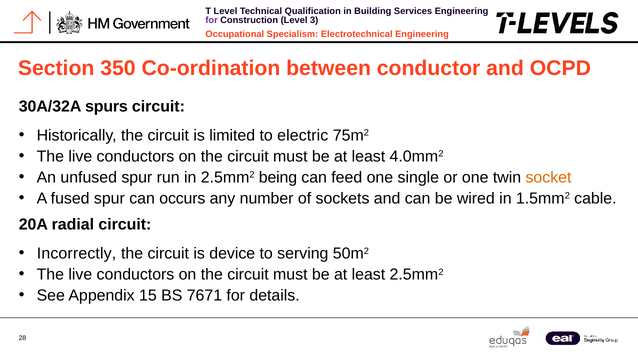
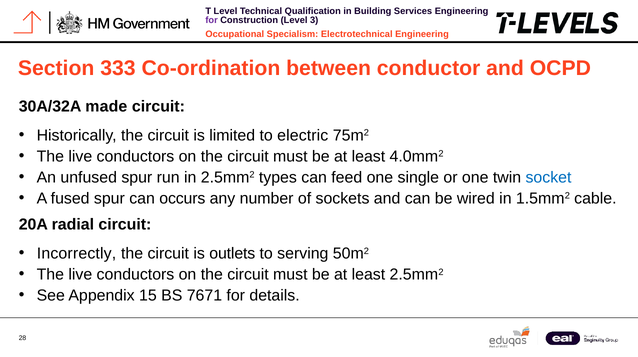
350: 350 -> 333 (118, 68)
spurs: spurs -> made (106, 106)
being: being -> types (278, 177)
socket colour: orange -> blue (548, 177)
device: device -> outlets (232, 253)
